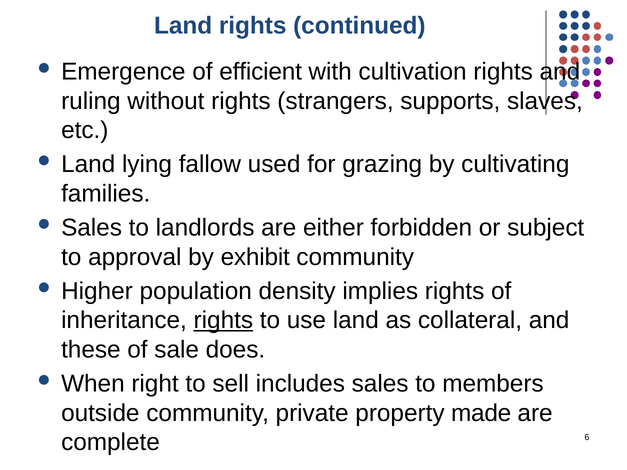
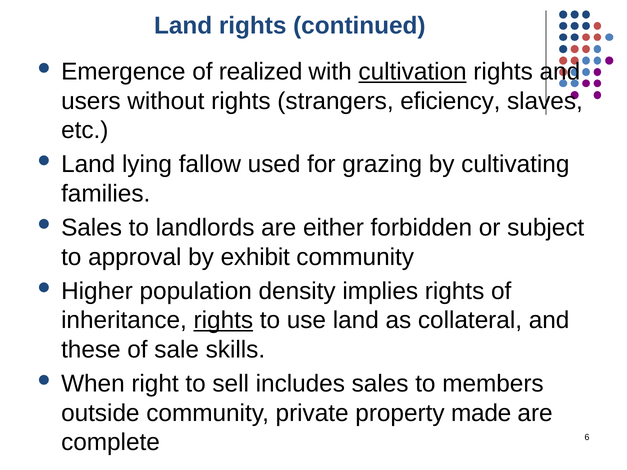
efficient: efficient -> realized (261, 72)
cultivation underline: none -> present (413, 72)
ruling: ruling -> users (91, 101)
supports: supports -> eficiency (450, 101)
does: does -> skills (235, 350)
